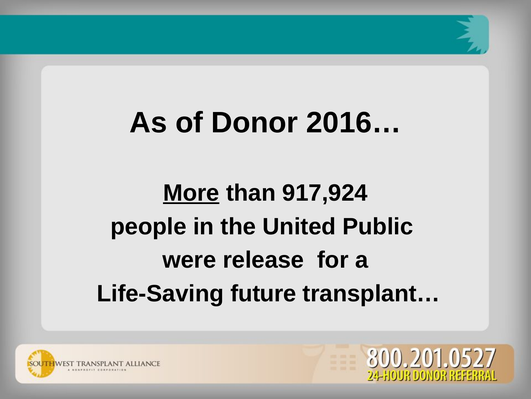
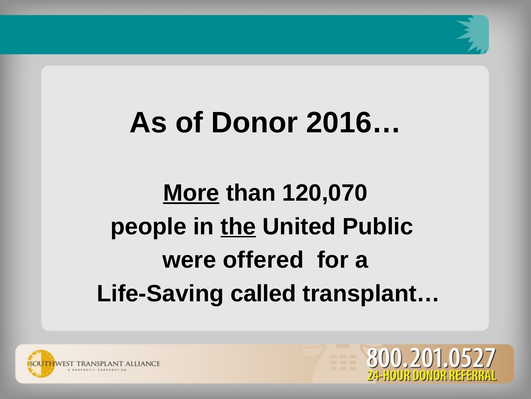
917,924: 917,924 -> 120,070 (325, 193)
the underline: none -> present (238, 226)
release: release -> offered (263, 260)
future: future -> called (263, 293)
